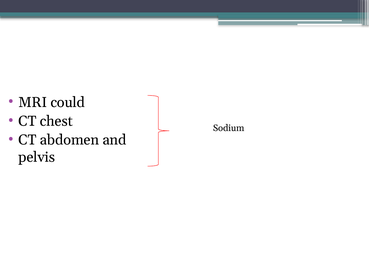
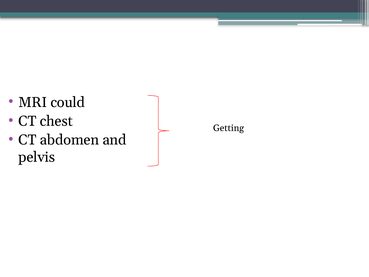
Sodium: Sodium -> Getting (229, 128)
